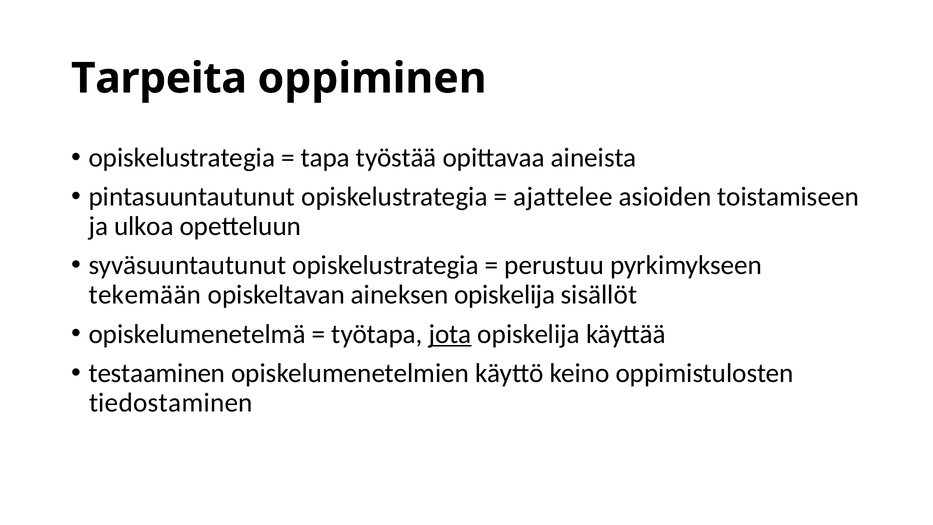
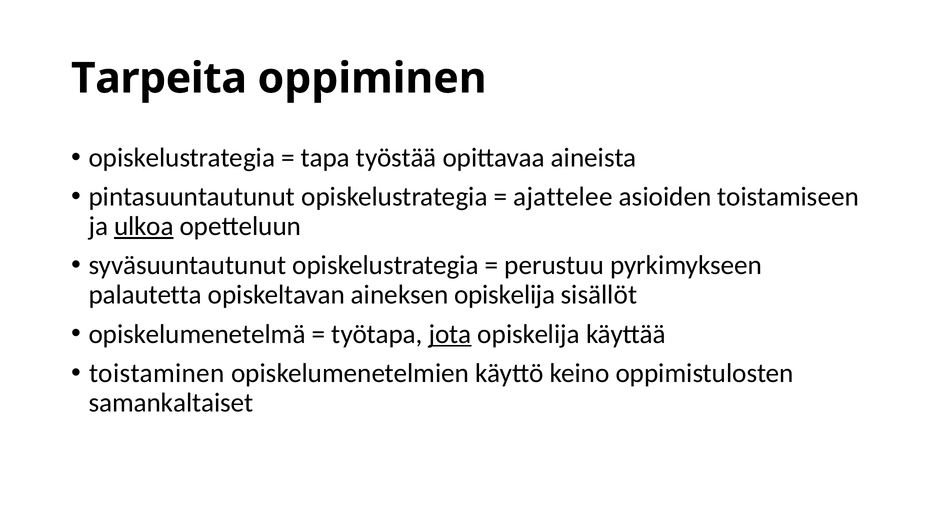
ulkoa underline: none -> present (144, 226)
tekemään: tekemään -> palautetta (145, 295)
testaaminen: testaaminen -> toistaminen (157, 373)
tiedostaminen: tiedostaminen -> samankaltaiset (171, 402)
